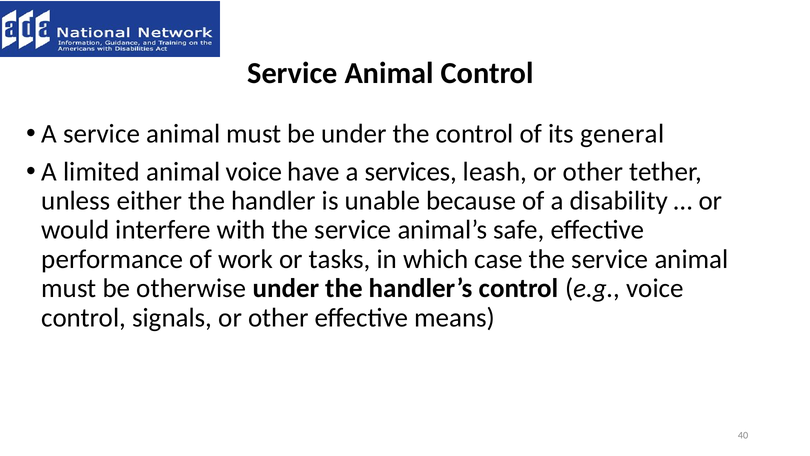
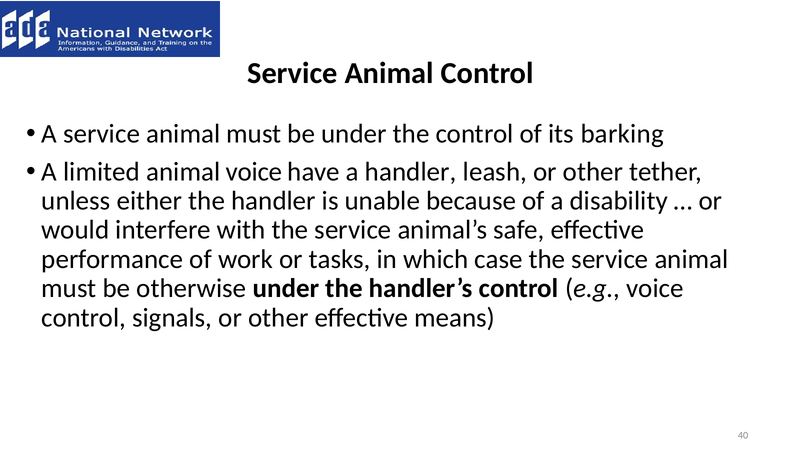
general: general -> barking (622, 134)
a services: services -> handler (411, 172)
